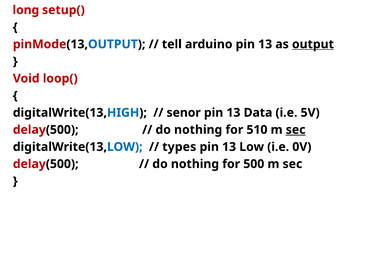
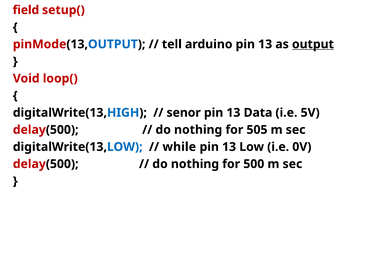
long: long -> field (26, 10)
510: 510 -> 505 (257, 130)
sec underline: present -> none (296, 130)
types: types -> while (179, 147)
